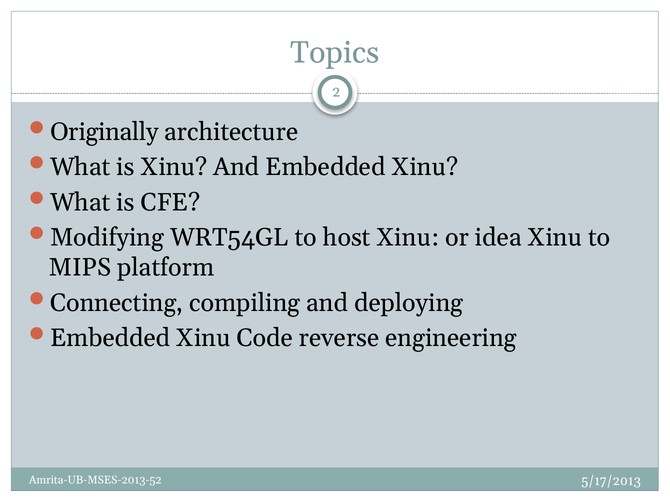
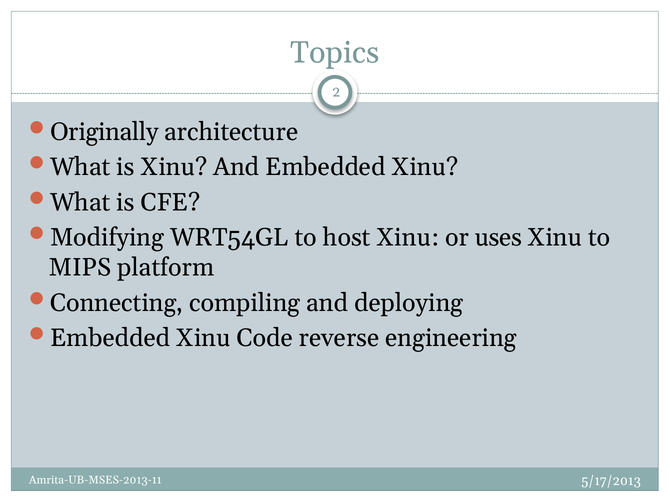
idea: idea -> uses (498, 238)
Amrita-UB-MSES-2013-52: Amrita-UB-MSES-2013-52 -> Amrita-UB-MSES-2013-11 (95, 481)
